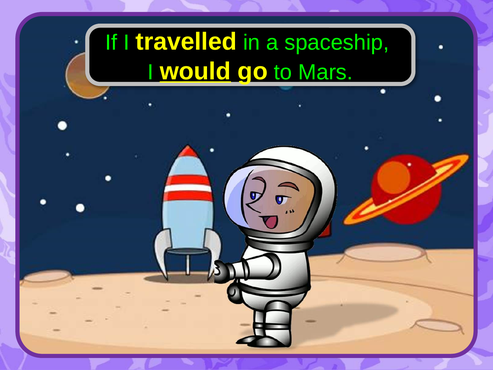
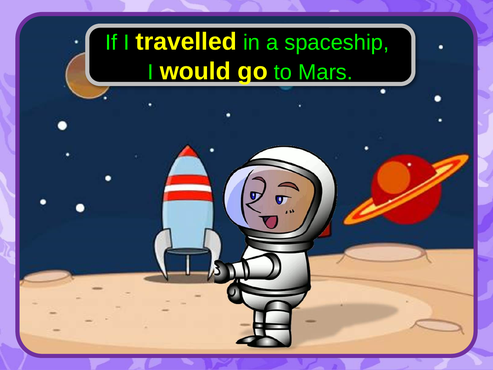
would underline: present -> none (195, 71)
